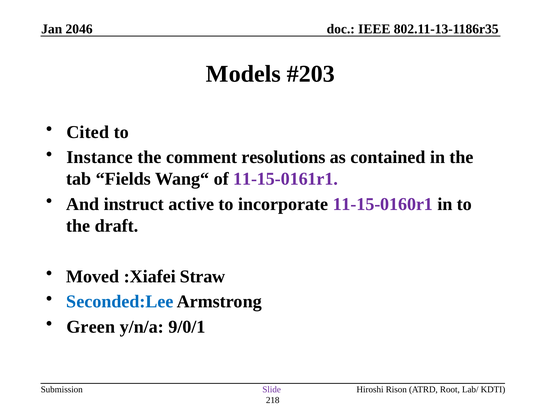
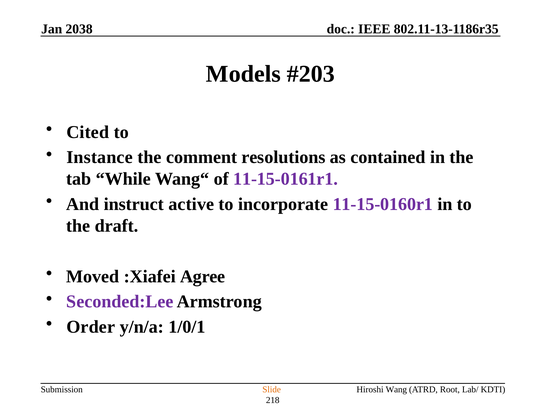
2046: 2046 -> 2038 (79, 29)
Fields: Fields -> While (123, 179)
Straw: Straw -> Agree (203, 276)
Seconded:Lee colour: blue -> purple (120, 302)
Green: Green -> Order (91, 327)
9/0/1: 9/0/1 -> 1/0/1 (187, 327)
Slide colour: purple -> orange (272, 389)
Rison: Rison -> Wang (396, 389)
